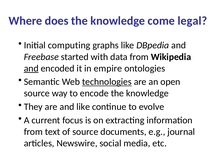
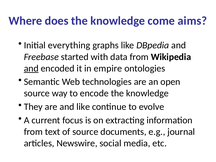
legal: legal -> aims (192, 21)
computing: computing -> everything (69, 45)
technologies underline: present -> none (107, 82)
